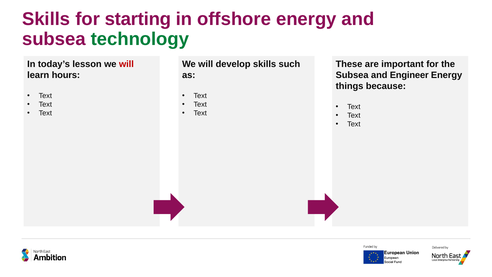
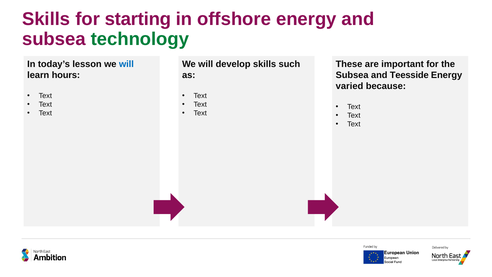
will colour: red -> blue (126, 64)
Engineer: Engineer -> Teesside (409, 75)
things: things -> varied (349, 86)
